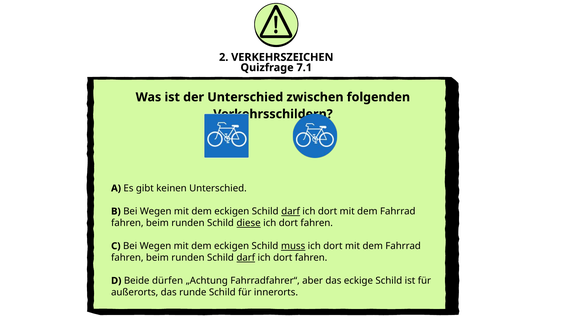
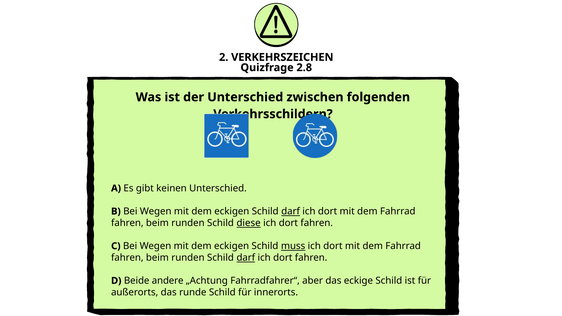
7.1: 7.1 -> 2.8 (304, 68)
dürfen: dürfen -> andere (168, 281)
